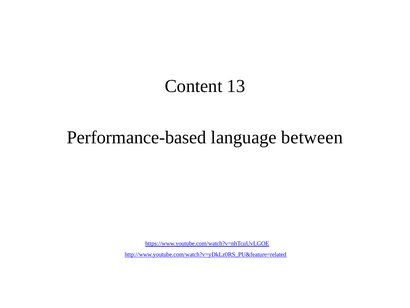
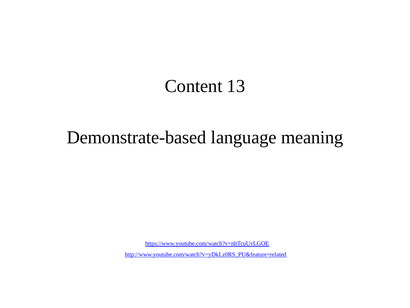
Performance-based: Performance-based -> Demonstrate-based (137, 137)
between: between -> meaning (312, 137)
